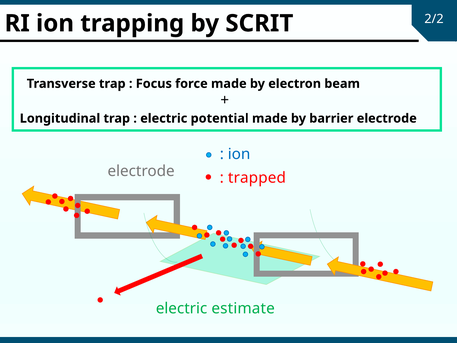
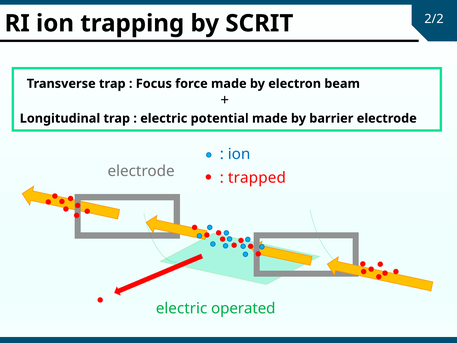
estimate: estimate -> operated (243, 308)
